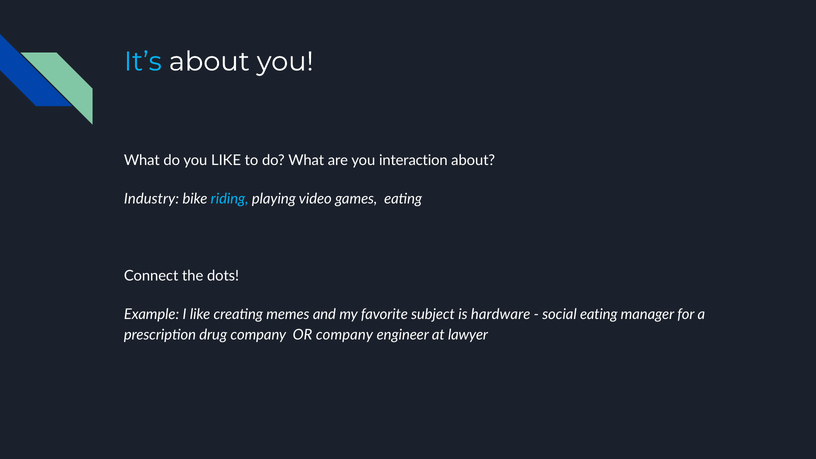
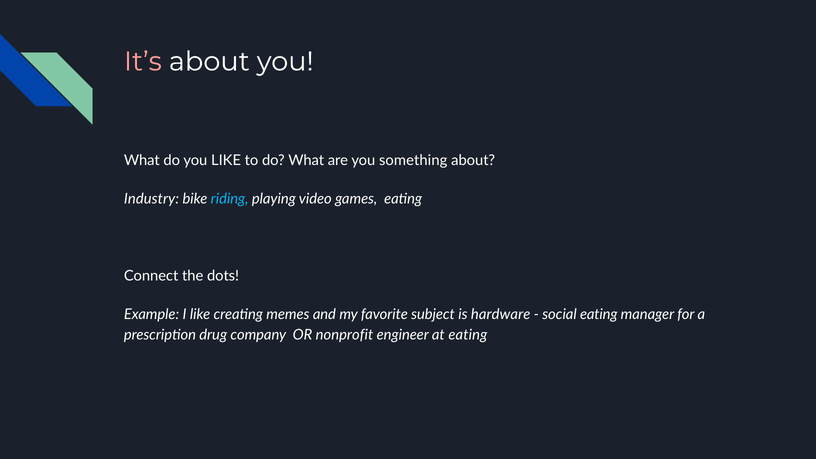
It’s colour: light blue -> pink (143, 62)
interaction: interaction -> something (413, 161)
OR company: company -> nonprofit (344, 335)
at lawyer: lawyer -> eating (468, 335)
